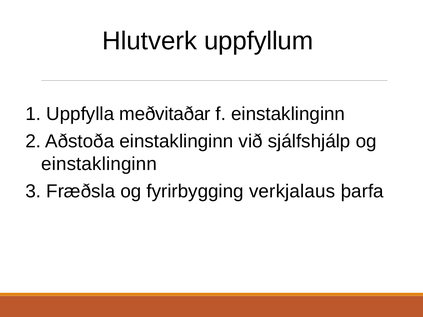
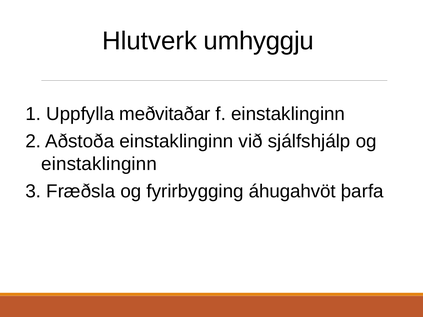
uppfyllum: uppfyllum -> umhyggju (259, 41)
verkjalaus: verkjalaus -> áhugahvöt (292, 191)
